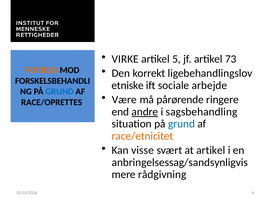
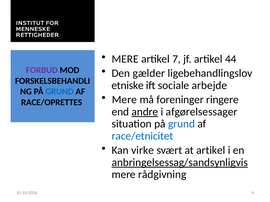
VIRKE: VIRKE -> MERE (125, 59)
5: 5 -> 7 (177, 59)
73: 73 -> 44 (231, 59)
korrekt: korrekt -> gælder (149, 73)
FORBUD colour: orange -> purple (42, 70)
Være: Være -> Mere (124, 100)
pårørende: pårørende -> foreninger (180, 100)
sagsbehandling: sagsbehandling -> afgørelsessager (202, 112)
race/etnicitet colour: orange -> blue (142, 136)
visse: visse -> virke (143, 151)
anbringelsessag/sandsynligvis underline: none -> present (180, 163)
